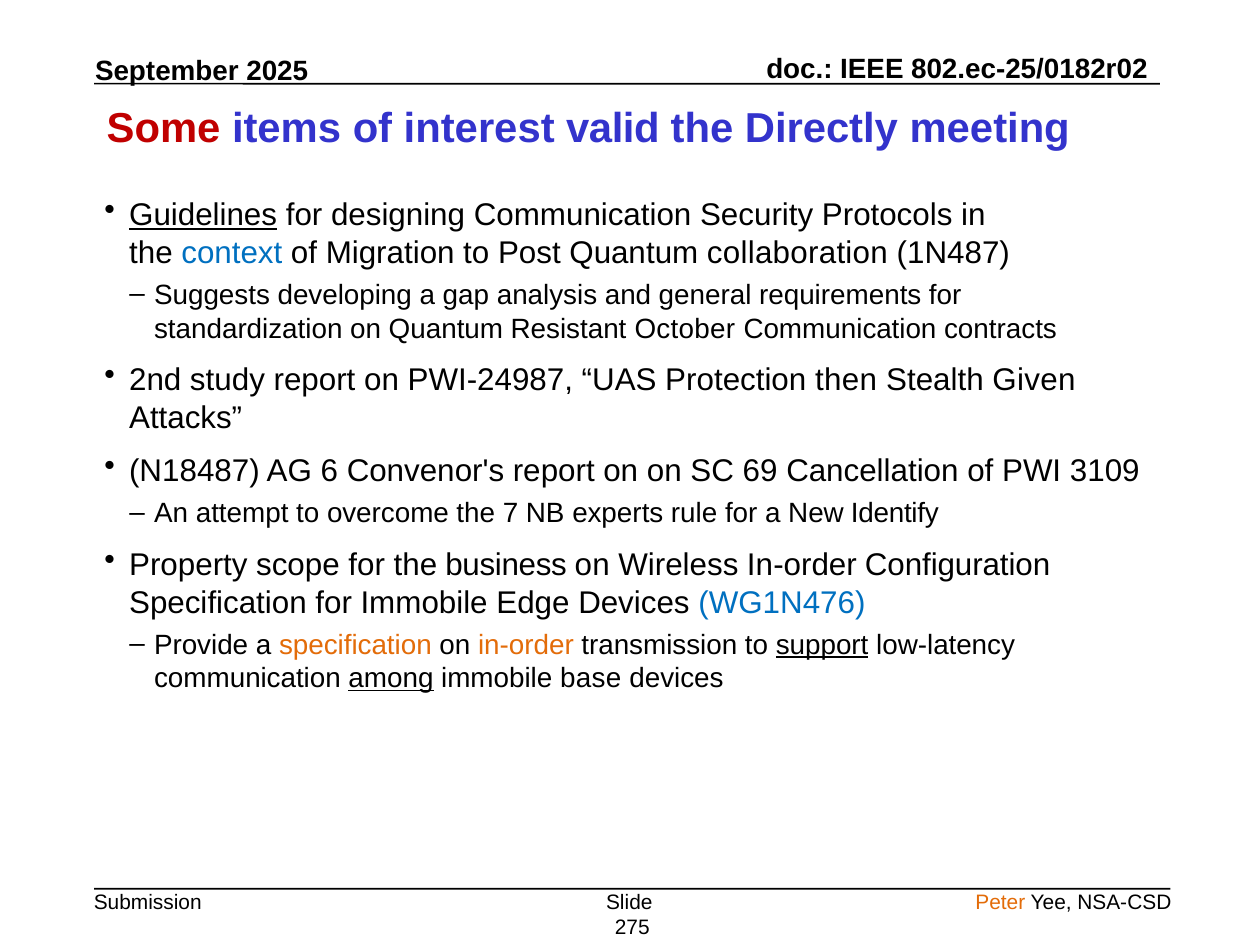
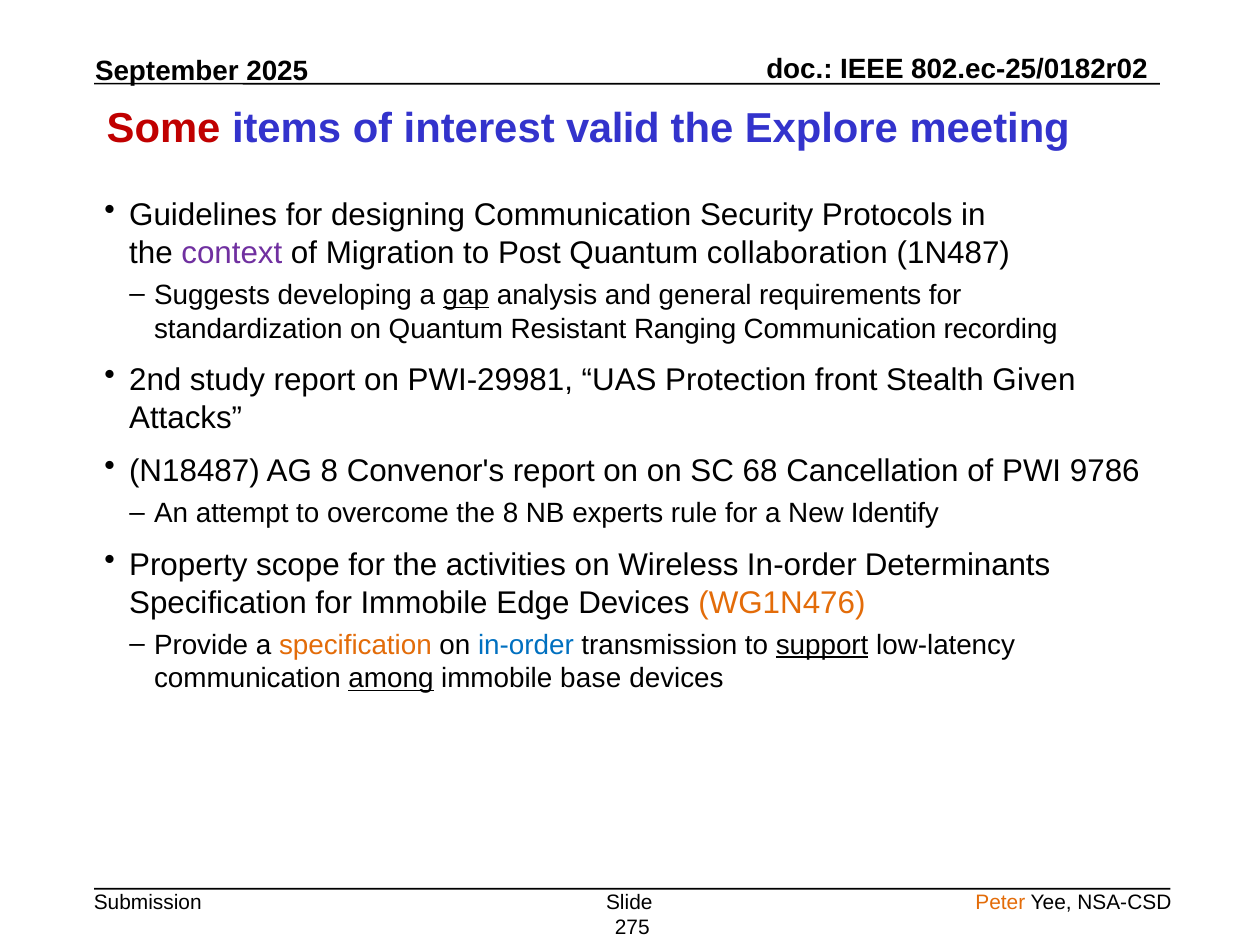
Directly: Directly -> Explore (821, 128)
Guidelines underline: present -> none (203, 215)
context colour: blue -> purple (232, 253)
gap underline: none -> present (466, 295)
October: October -> Ranging (685, 329)
contracts: contracts -> recording (1001, 329)
PWI-24987: PWI-24987 -> PWI-29981 (490, 380)
then: then -> front (846, 380)
AG 6: 6 -> 8 (329, 471)
69: 69 -> 68 (760, 471)
3109: 3109 -> 9786 (1105, 471)
the 7: 7 -> 8 (511, 513)
business: business -> activities (506, 565)
Configuration: Configuration -> Determinants (958, 565)
WG1N476 colour: blue -> orange (782, 602)
in-order colour: orange -> blue (526, 645)
